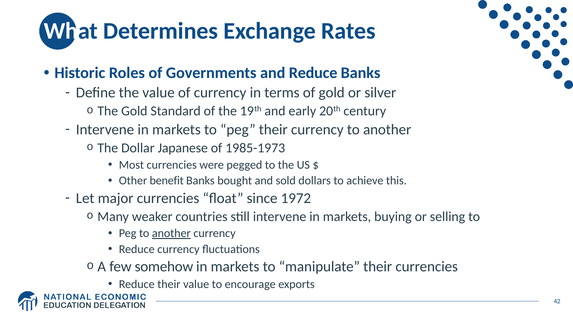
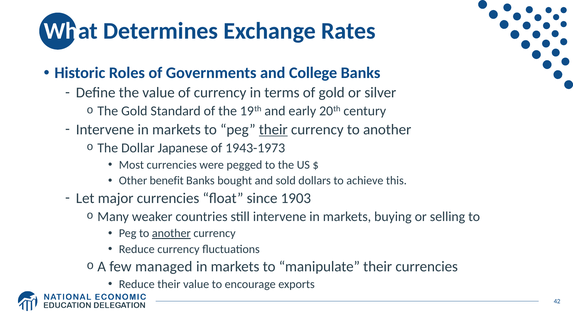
and Reduce: Reduce -> College (313, 73)
their underline: none -> present (273, 130)
1985-1973: 1985-1973 -> 1943-1973 (255, 148)
1972: 1972 -> 1903 (296, 198)
somehow: somehow -> managed (164, 267)
